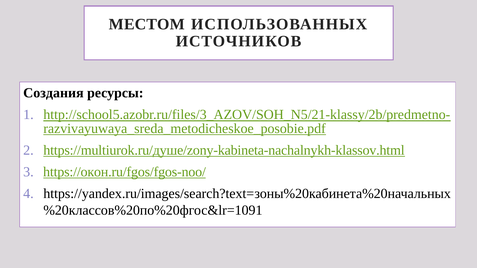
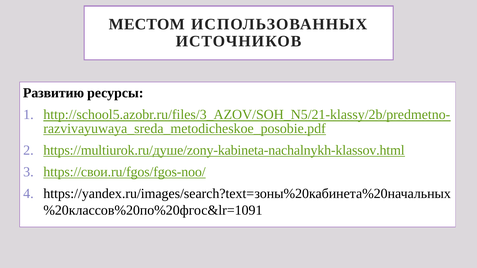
Создания: Создания -> Развитию (54, 93)
https://окон.ru/fgos/fgos-noo/: https://окон.ru/fgos/fgos-noo/ -> https://свои.ru/fgos/fgos-noo/ (125, 172)
